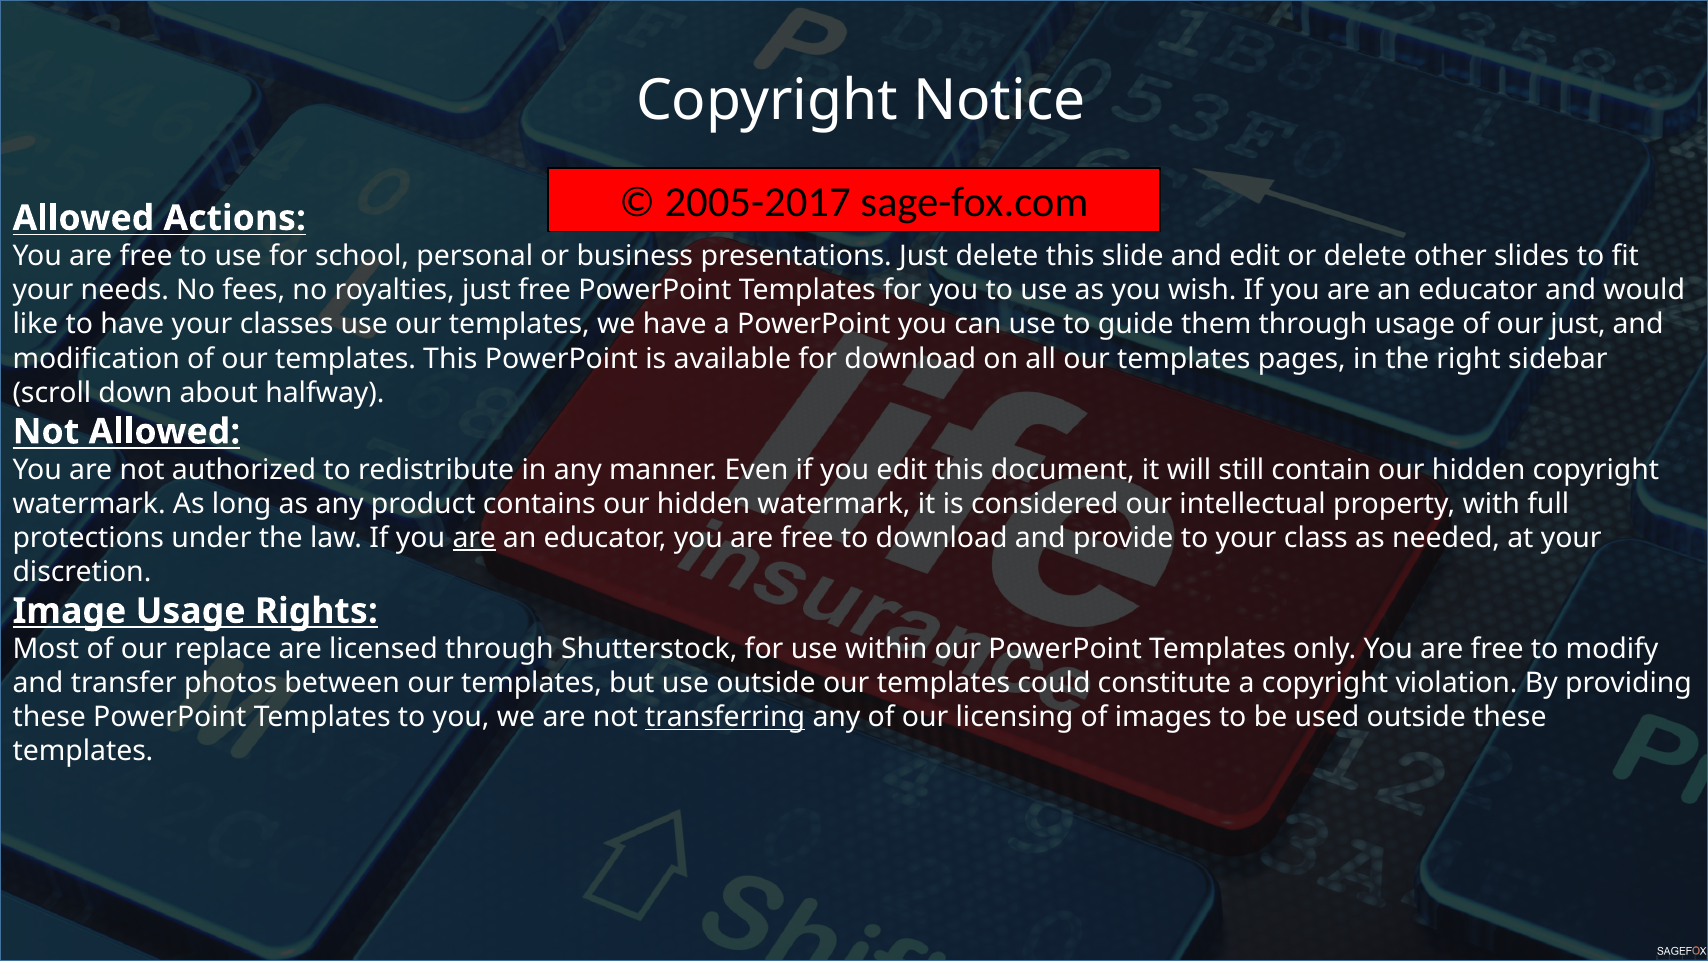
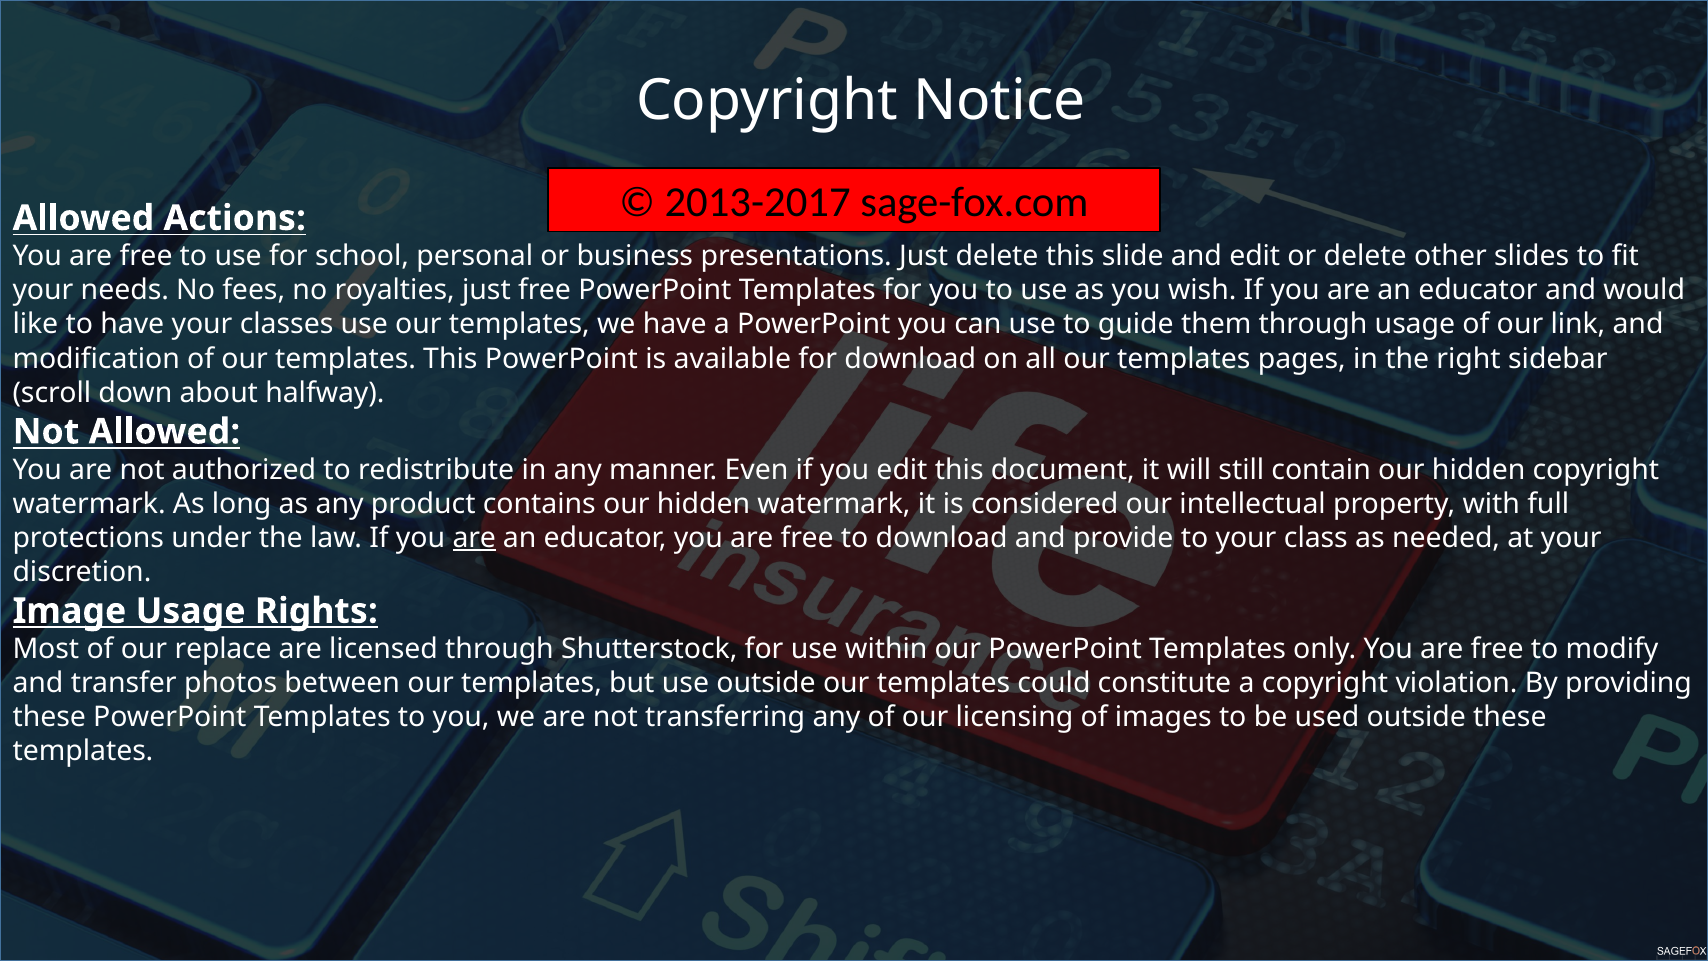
2005-2017: 2005-2017 -> 2013-2017 (758, 203)
our just: just -> link (1578, 324)
transferring underline: present -> none (725, 717)
